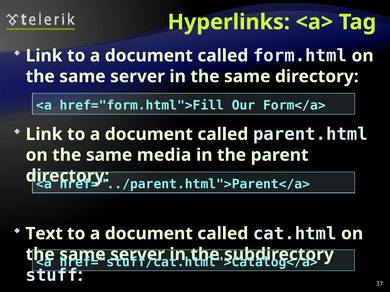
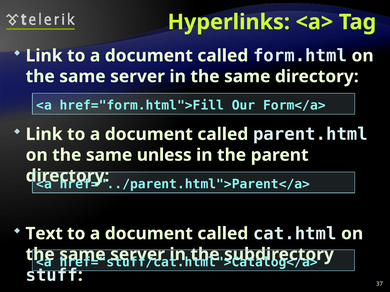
media: media -> unless (164, 155)
